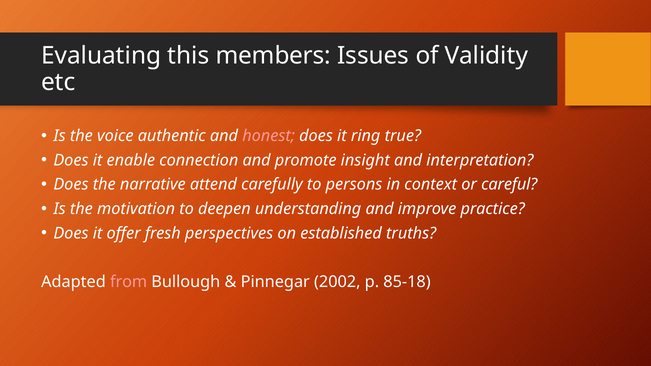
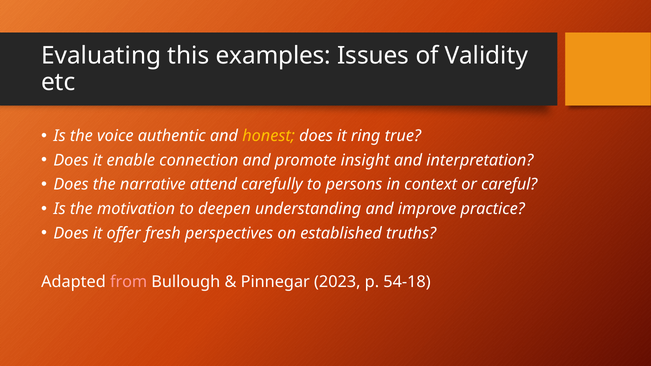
members: members -> examples (273, 56)
honest colour: pink -> yellow (269, 136)
2002: 2002 -> 2023 (337, 282)
85-18: 85-18 -> 54-18 (407, 282)
